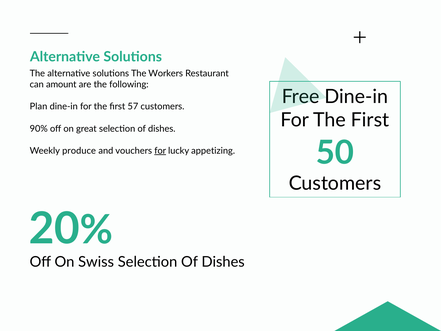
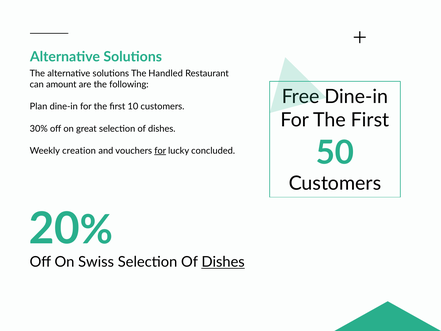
Workers: Workers -> Handled (166, 73)
57: 57 -> 10 (133, 107)
90%: 90% -> 30% (39, 129)
produce: produce -> creation (79, 151)
appetizing: appetizing -> concluded (213, 151)
Dishes underline: none -> present (223, 262)
